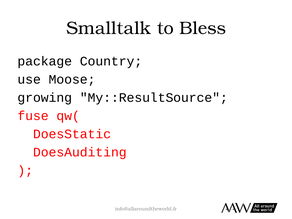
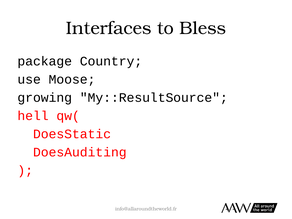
Smalltalk: Smalltalk -> Interfaces (109, 28)
fuse: fuse -> hell (33, 116)
